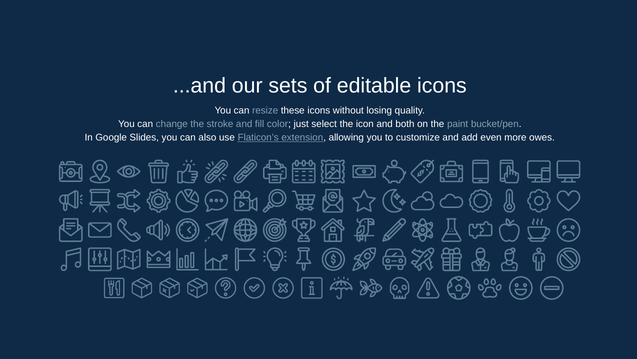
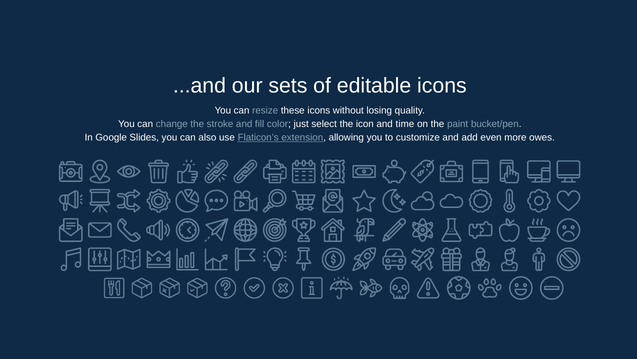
both: both -> time (405, 124)
